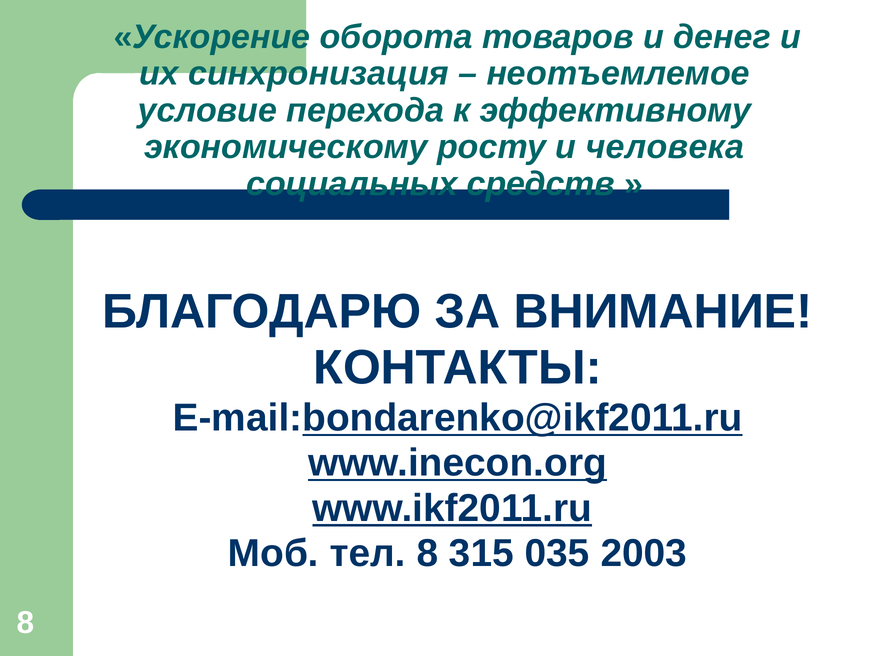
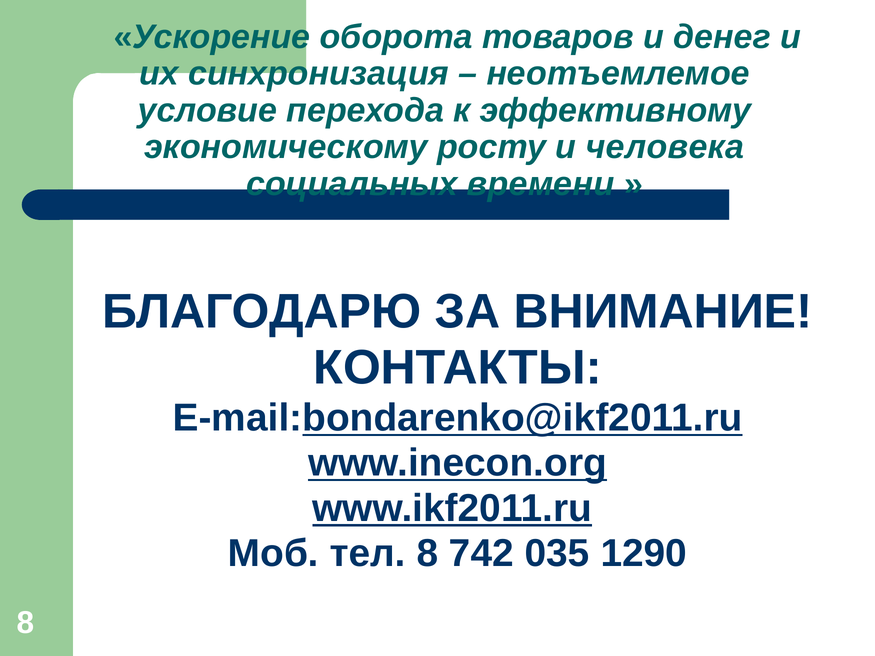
средств: средств -> времени (541, 184)
315: 315 -> 742 (481, 554)
2003: 2003 -> 1290 (644, 554)
